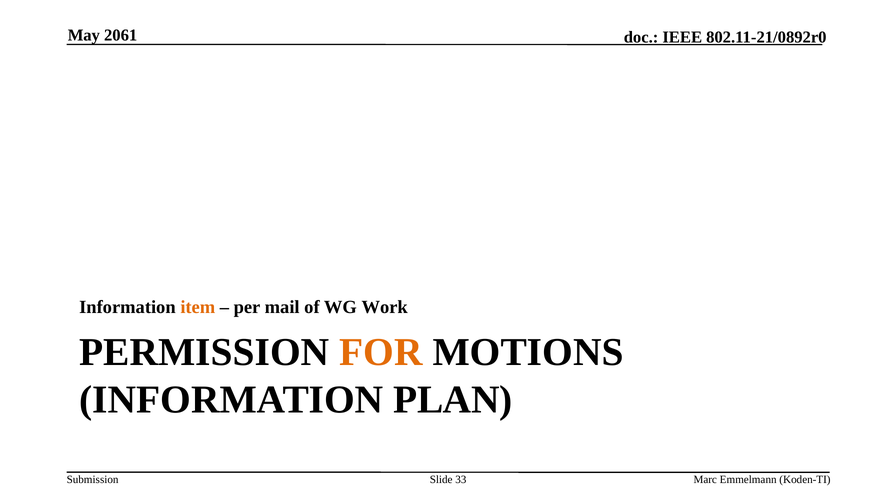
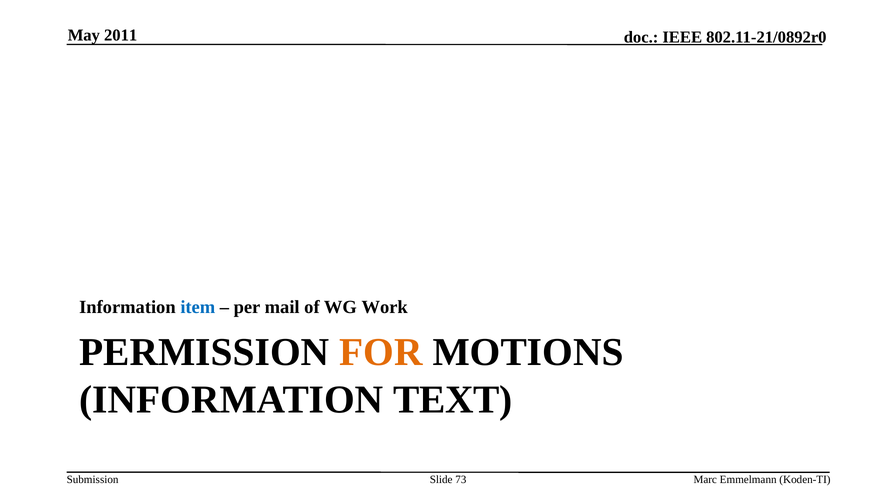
2061: 2061 -> 2011 (121, 35)
item colour: orange -> blue (198, 307)
PLAN: PLAN -> TEXT (453, 400)
33: 33 -> 73 (461, 480)
